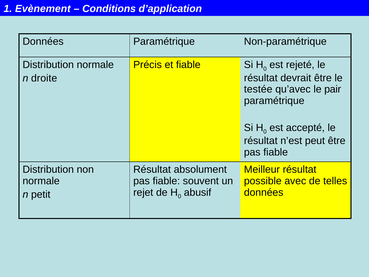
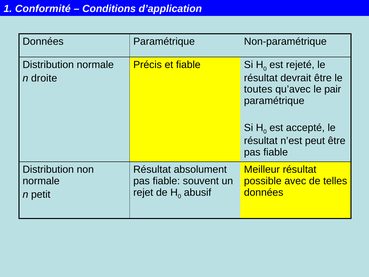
Evènement: Evènement -> Conformité (43, 9)
testée: testée -> toutes (258, 89)
